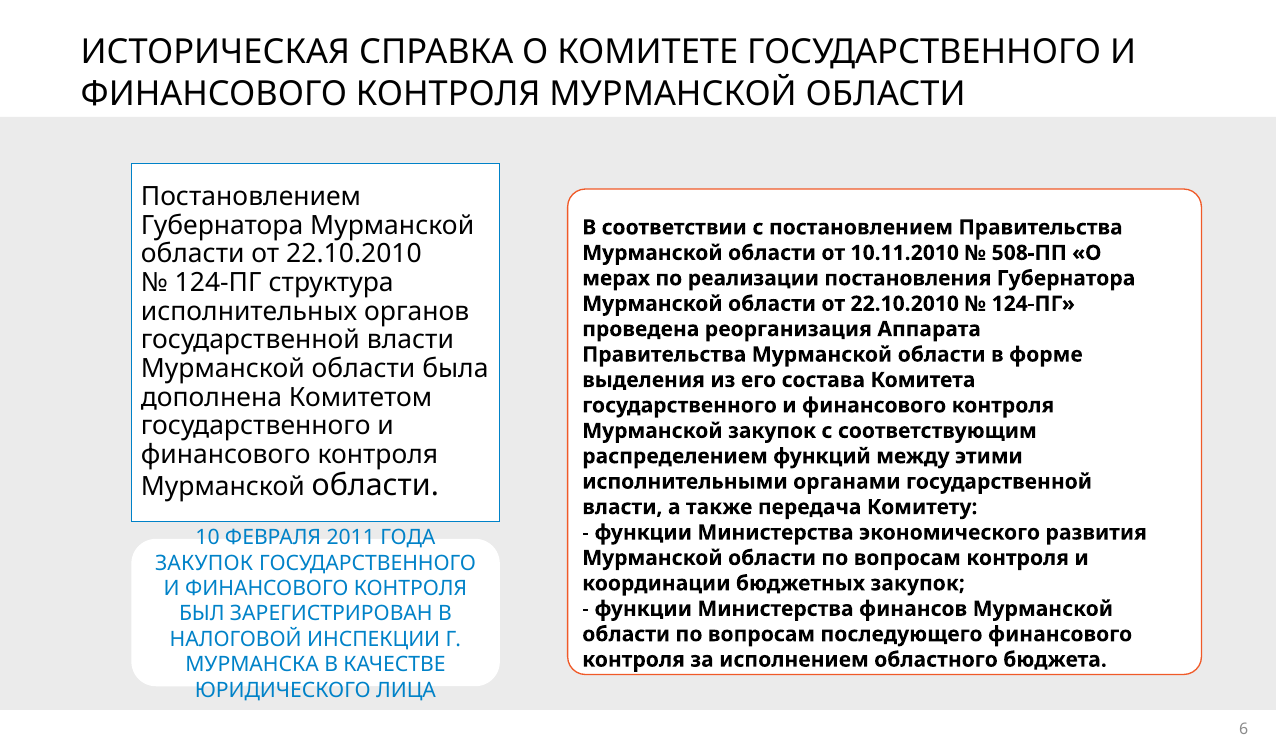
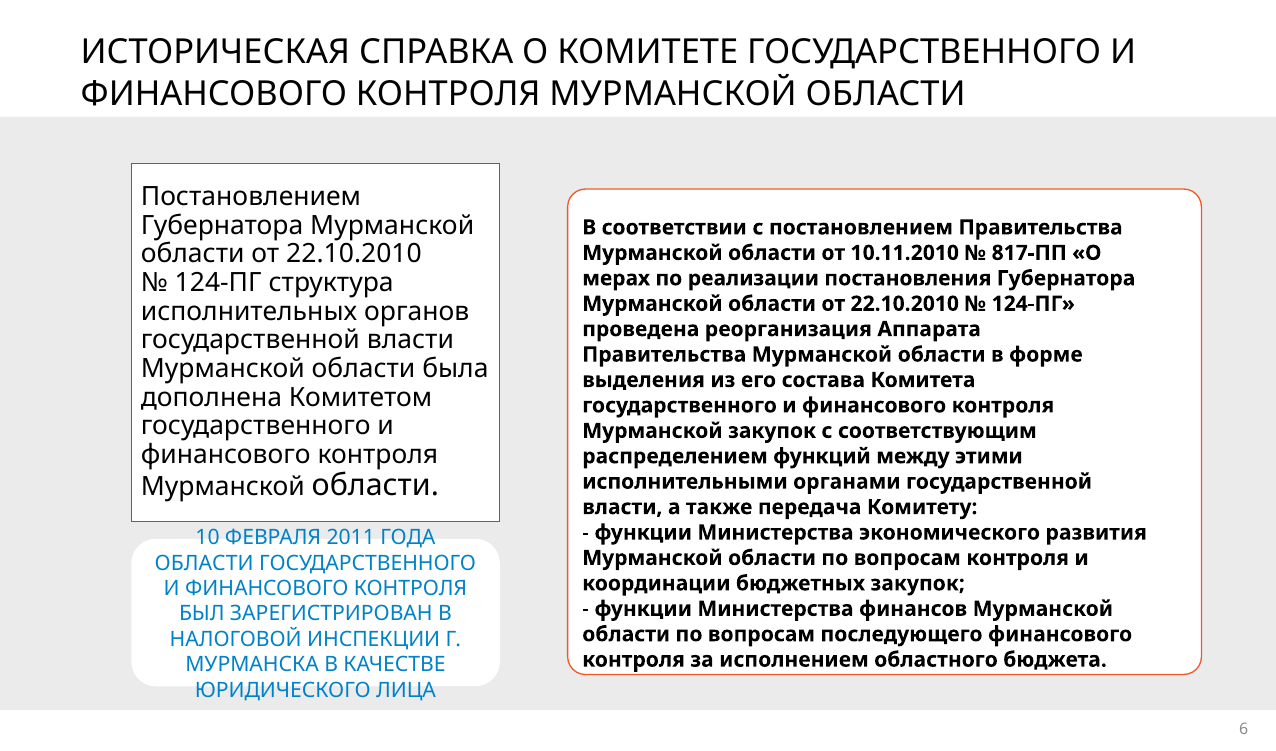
508-ПП: 508-ПП -> 817-ПП (1029, 253)
ЗАКУПОК: ЗАКУПОК -> ОБЛАСТИ (204, 563)
